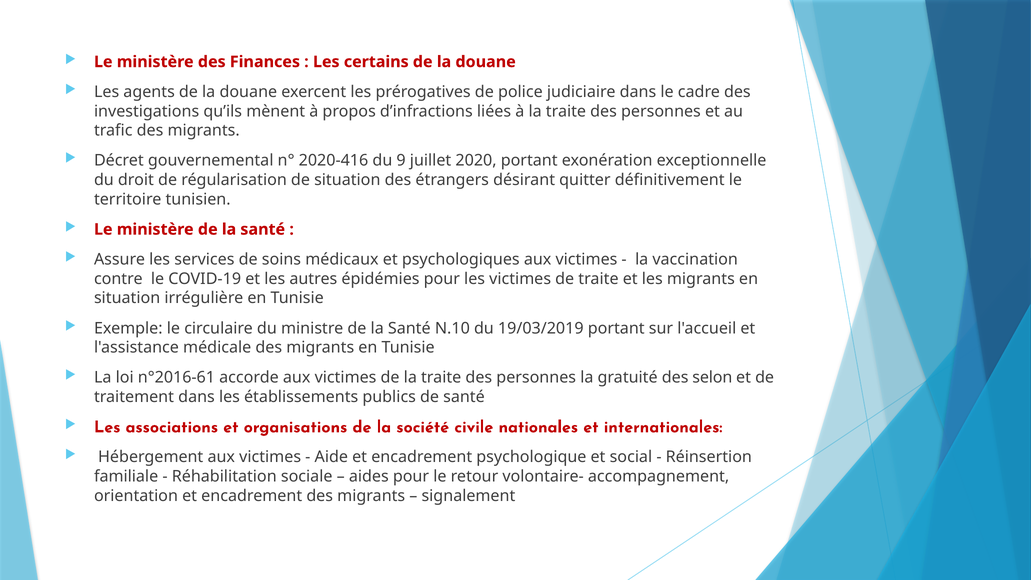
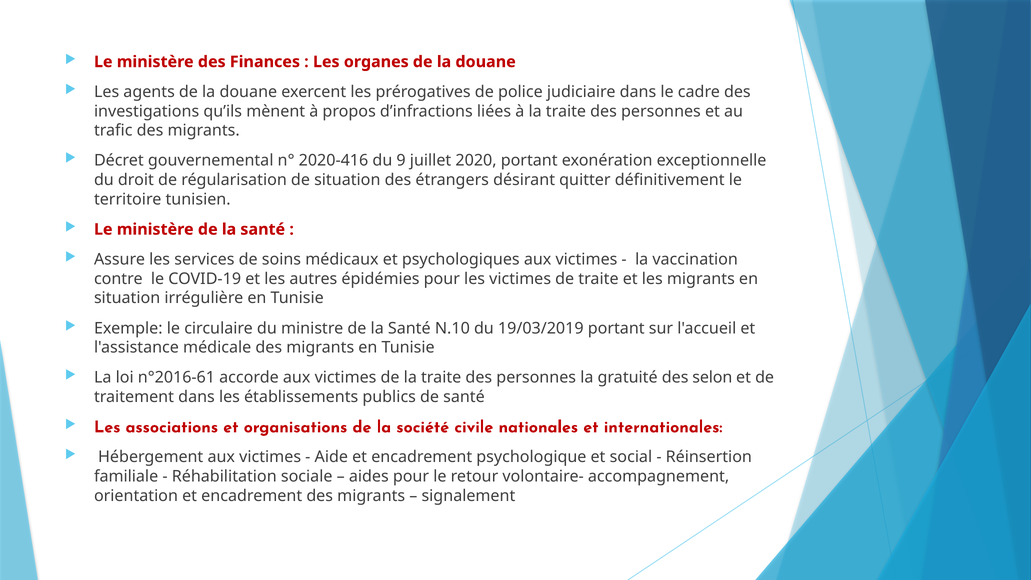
certains: certains -> organes (376, 62)
